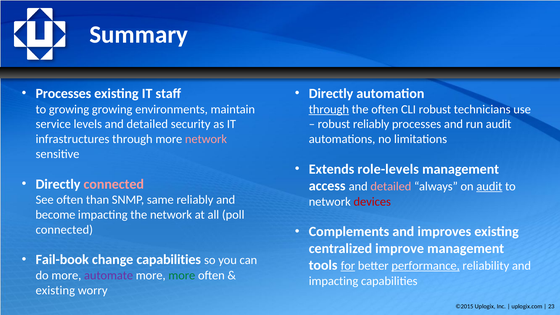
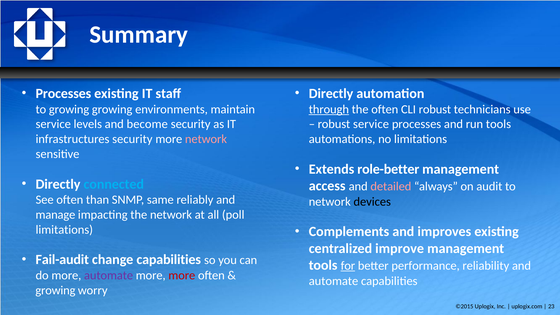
levels and detailed: detailed -> become (147, 124)
robust reliably: reliably -> service (371, 124)
run audit: audit -> tools (498, 124)
infrastructures through: through -> security (132, 139)
role-levels: role-levels -> role-better (388, 169)
connected colour: pink -> light blue (114, 184)
audit underline: present -> none (489, 186)
devices colour: red -> black (372, 202)
become: become -> manage (55, 215)
connected: connected -> limitations (64, 230)
Fail-book: Fail-book -> Fail-audit (62, 260)
performance underline: present -> none (426, 266)
more colour: green -> red (182, 275)
impacting: impacting -> automate (334, 281)
existing: existing -> growing (55, 290)
